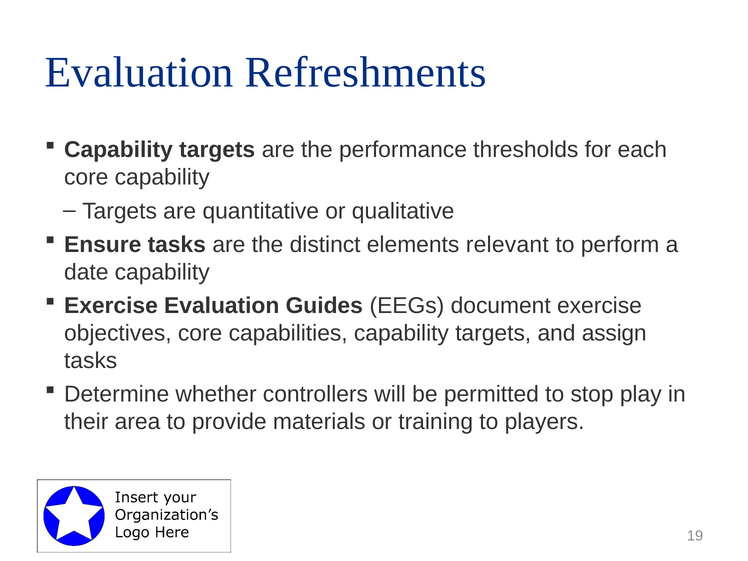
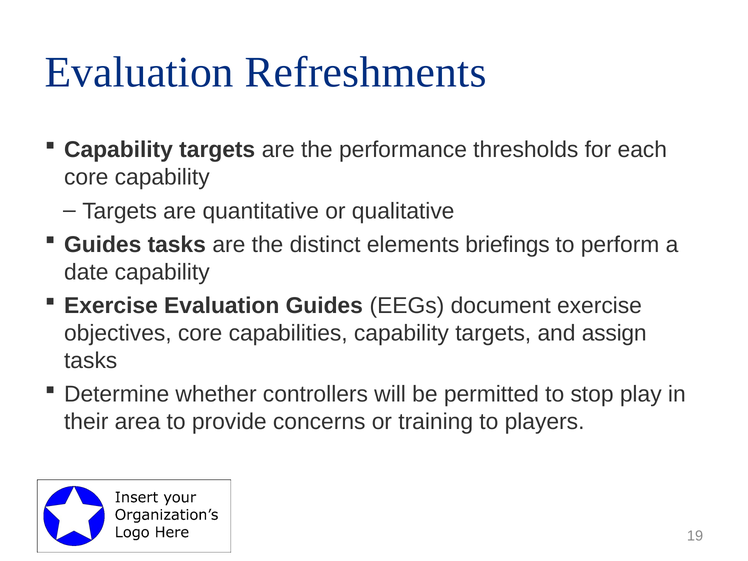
Ensure: Ensure -> Guides (103, 245)
relevant: relevant -> briefings (508, 245)
materials: materials -> concerns (319, 422)
